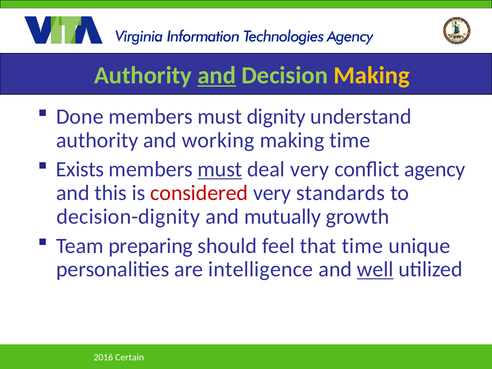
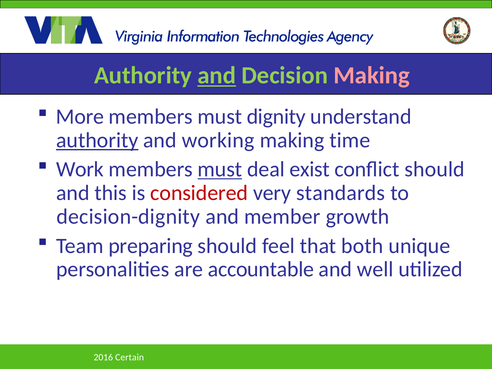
Making colour: yellow -> pink (372, 75)
Done: Done -> More (80, 117)
authority underline: none -> present (97, 140)
Exists: Exists -> Work (80, 169)
deal very: very -> exist (310, 169)
conflict agency: agency -> should (435, 169)
mutually: mutually -> member (282, 217)
that time: time -> both (362, 246)
intelligence: intelligence -> accountable (261, 269)
well underline: present -> none (375, 269)
